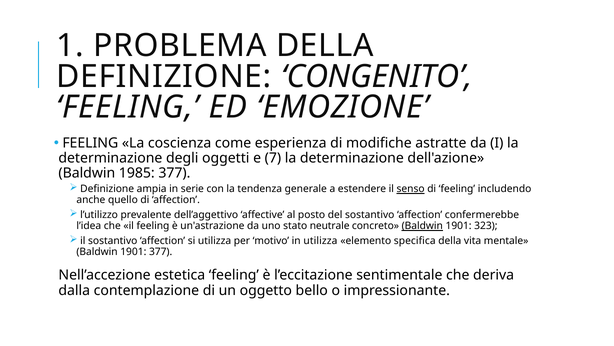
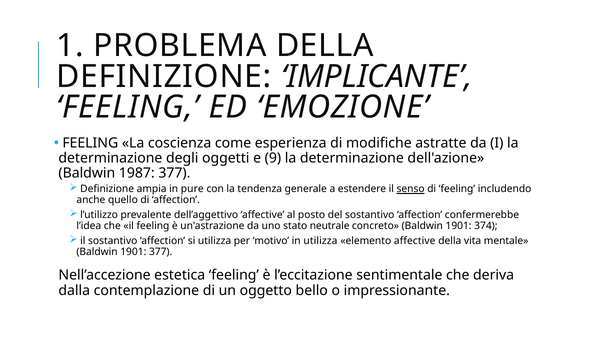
CONGENITO: CONGENITO -> IMPLICANTE (377, 77)
7: 7 -> 9 (273, 158)
1985: 1985 -> 1987 (137, 173)
serie: serie -> pure (192, 189)
Baldwin underline: present -> none (422, 226)
323: 323 -> 374 (486, 226)
elemento specifica: specifica -> affective (415, 241)
